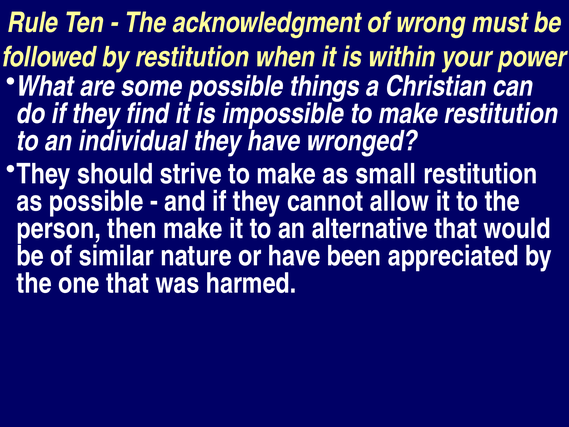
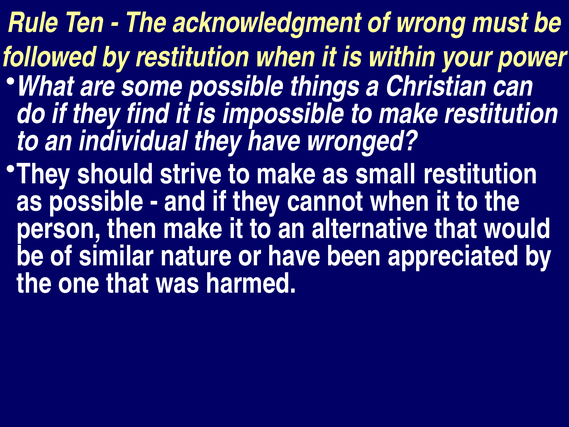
cannot allow: allow -> when (400, 201)
